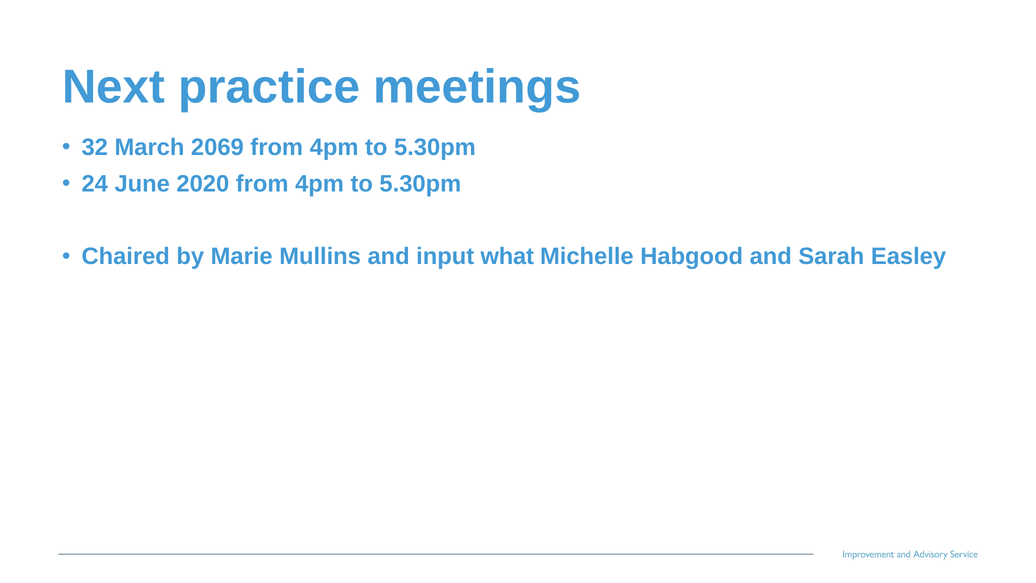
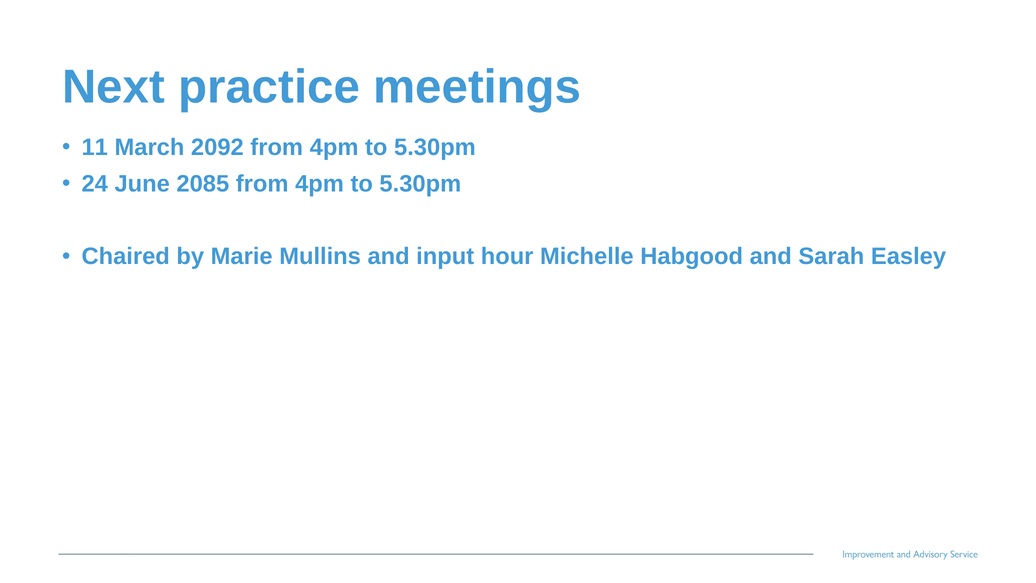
32: 32 -> 11 (95, 147)
2069: 2069 -> 2092 (217, 147)
2020: 2020 -> 2085 (203, 184)
what: what -> hour (507, 257)
